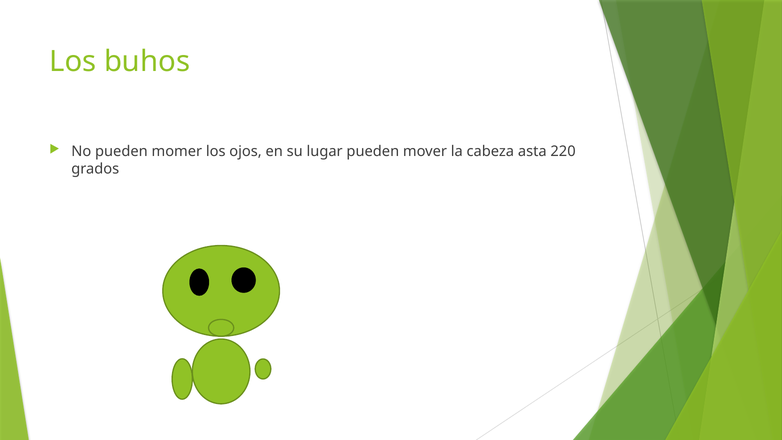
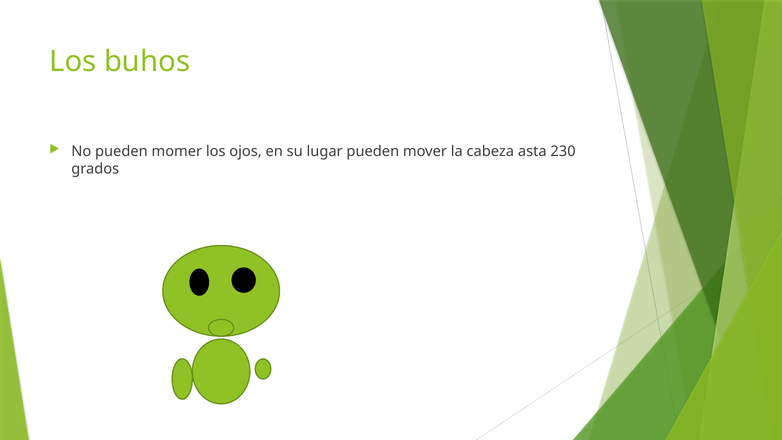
220: 220 -> 230 (563, 151)
